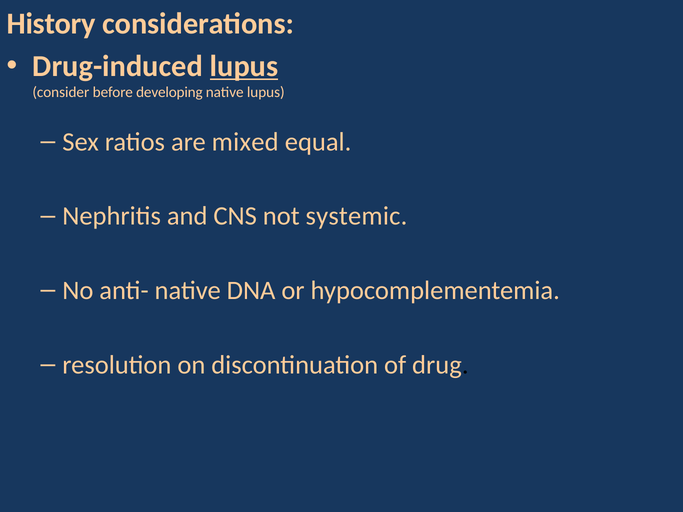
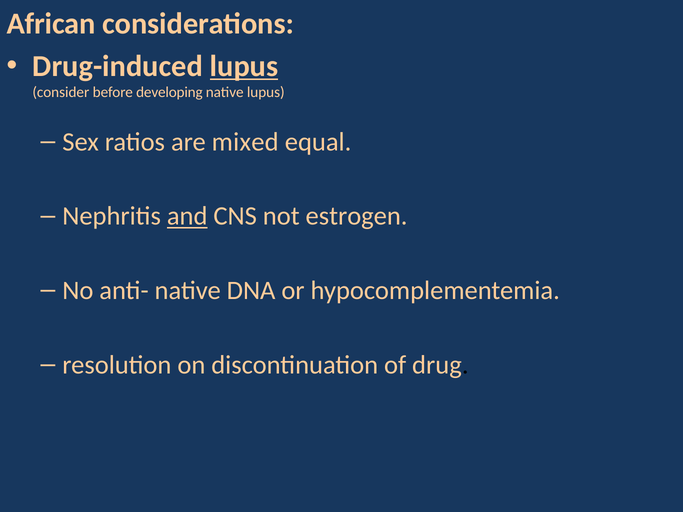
History: History -> African (51, 24)
and underline: none -> present (187, 216)
systemic: systemic -> estrogen (357, 216)
